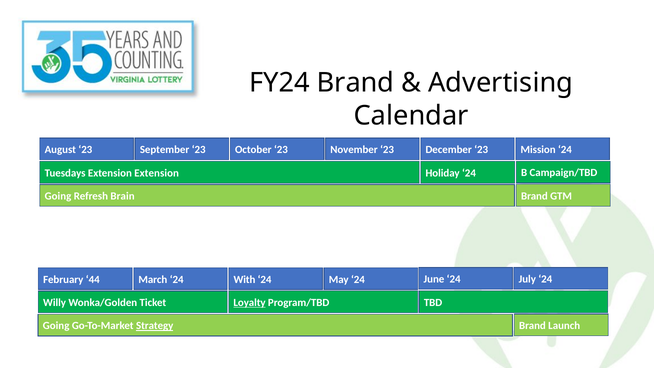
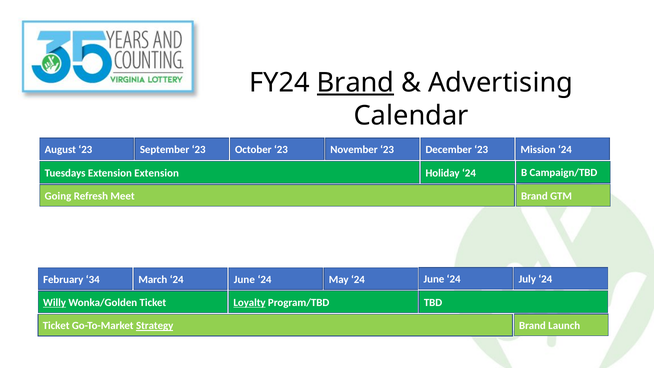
Brand underline: none -> present (355, 83)
Brain: Brain -> Meet (123, 196)
44: 44 -> 34 (93, 279)
March 24 With: With -> June (244, 279)
Willy underline: none -> present (55, 303)
Going: Going -> Ticket (56, 326)
